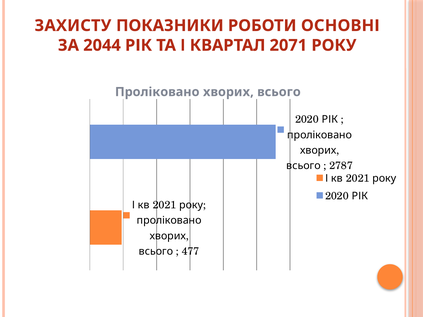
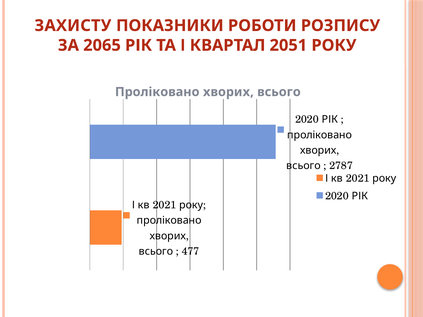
ОСНОВНІ: ОСНОВНІ -> РОЗПИСУ (340, 26)
2044: 2044 -> 2065 (102, 45)
2071: 2071 -> 2051 (288, 45)
